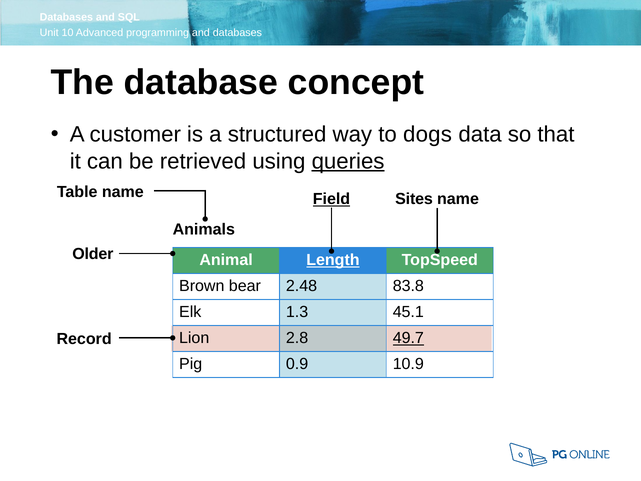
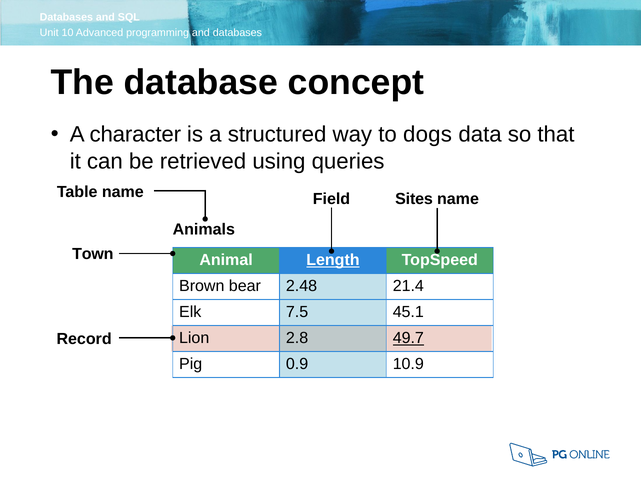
customer: customer -> character (135, 134)
queries underline: present -> none (348, 161)
Field underline: present -> none (331, 199)
Older: Older -> Town (93, 254)
83.8: 83.8 -> 21.4 (408, 286)
1.3: 1.3 -> 7.5 (297, 312)
